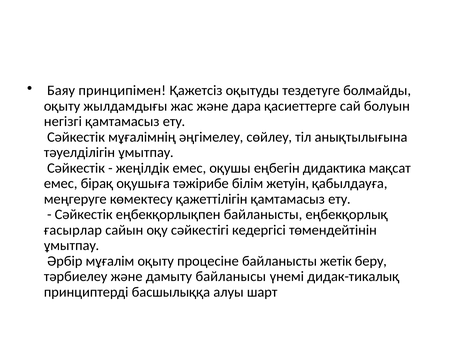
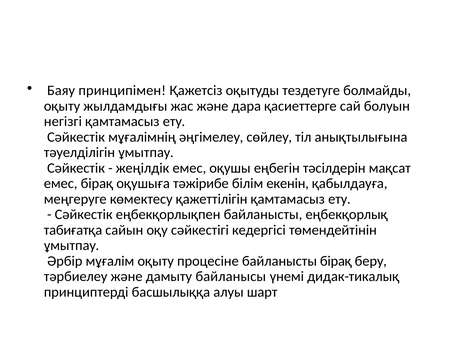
дидактика: дидактика -> тәсілдерін (334, 168)
жетуін: жетуін -> екенін (288, 184)
ғасырлар: ғасырлар -> табиғатқа (73, 230)
байланысты жетік: жетік -> бірақ (336, 261)
